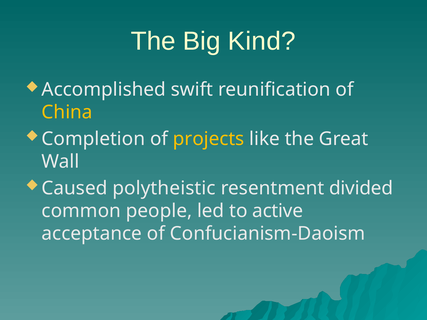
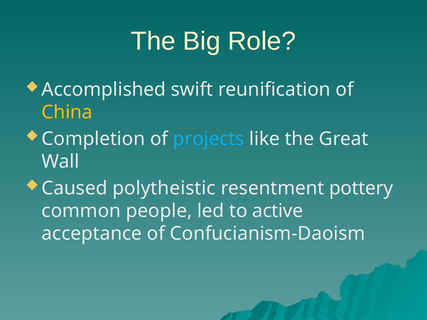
Kind: Kind -> Role (262, 41)
projects colour: yellow -> light blue (209, 139)
divided: divided -> pottery (361, 188)
